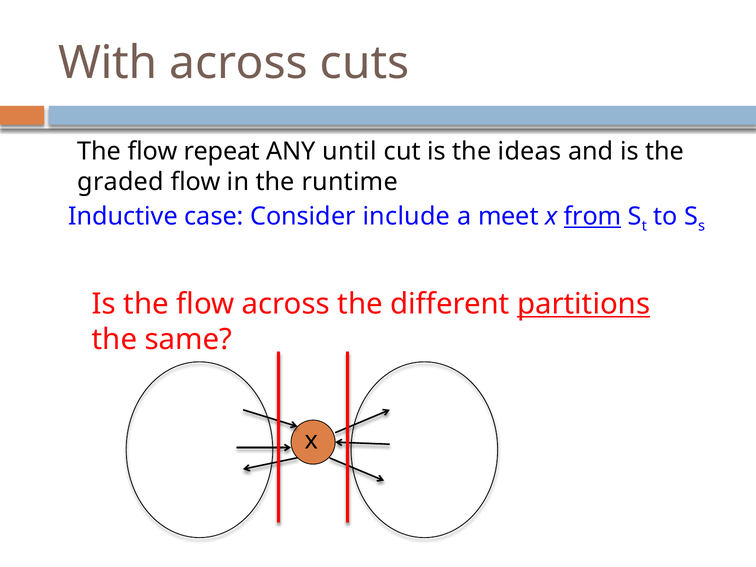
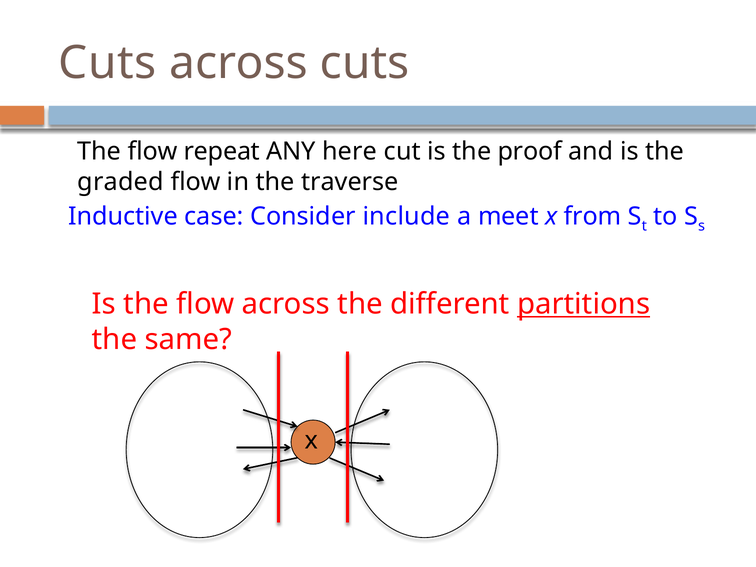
With: With -> Cuts (107, 63)
until: until -> here (350, 152)
ideas: ideas -> proof (530, 152)
runtime: runtime -> traverse (350, 182)
from underline: present -> none (593, 216)
